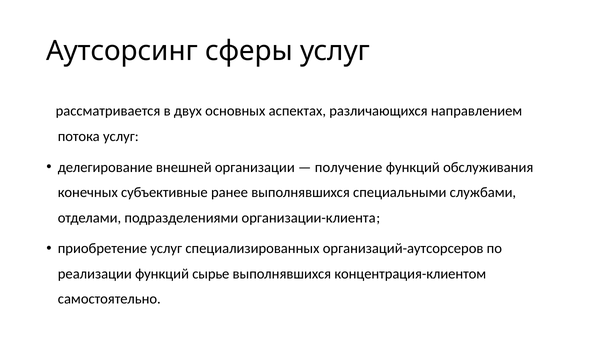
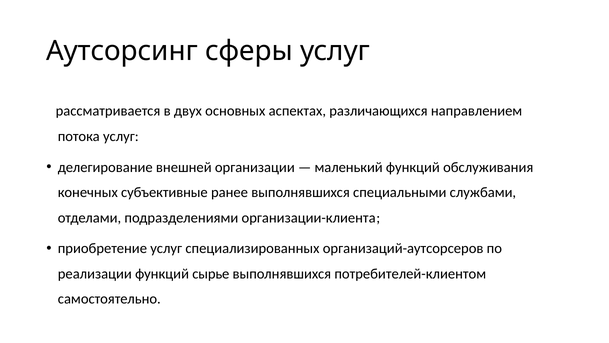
получение: получение -> маленький (349, 167)
концентрация-клиентом: концентрация-клиентом -> потребителей-клиентом (410, 273)
